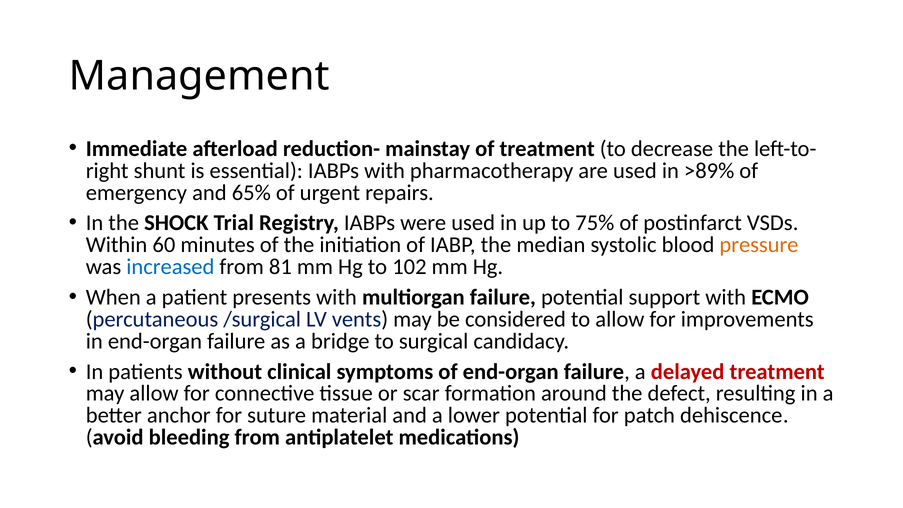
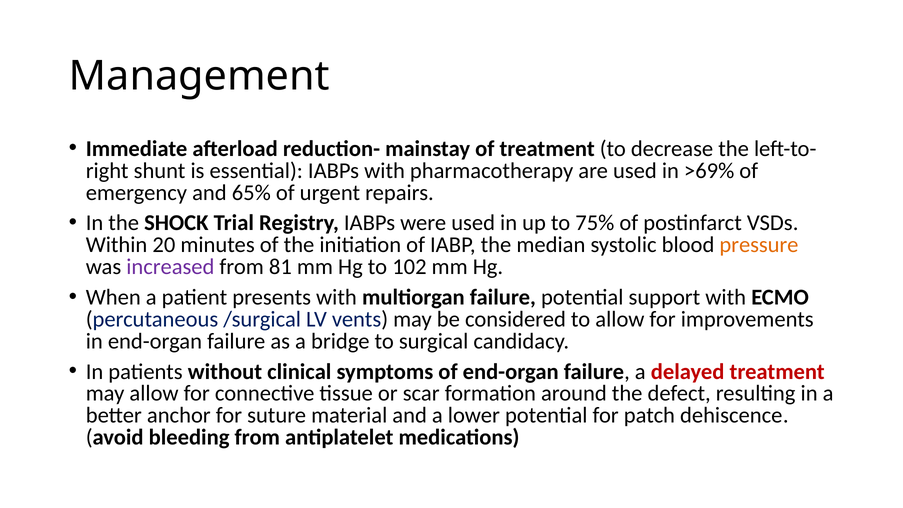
>89%: >89% -> >69% (709, 171)
60: 60 -> 20 (164, 245)
increased colour: blue -> purple (170, 267)
